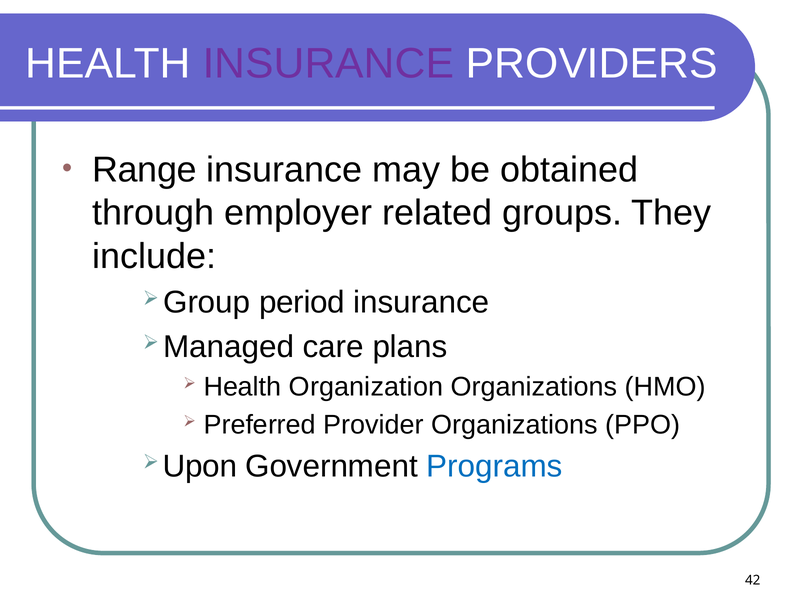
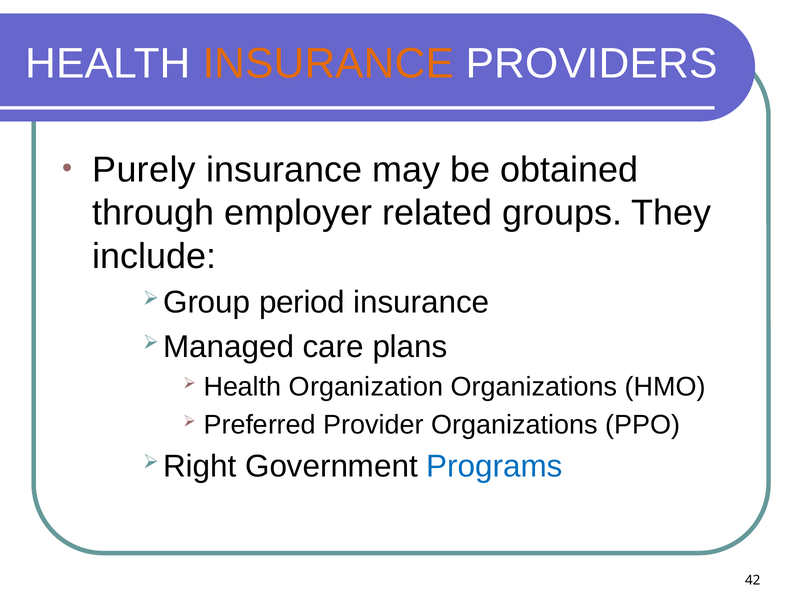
INSURANCE colour: purple -> orange (328, 64)
Range: Range -> Purely (144, 170)
Upon: Upon -> Right (200, 466)
